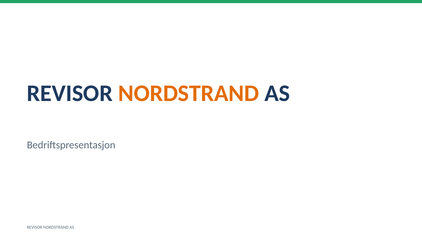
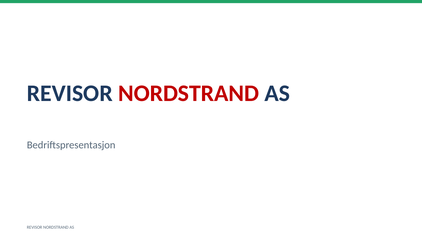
NORDSTRAND colour: orange -> red (189, 94)
